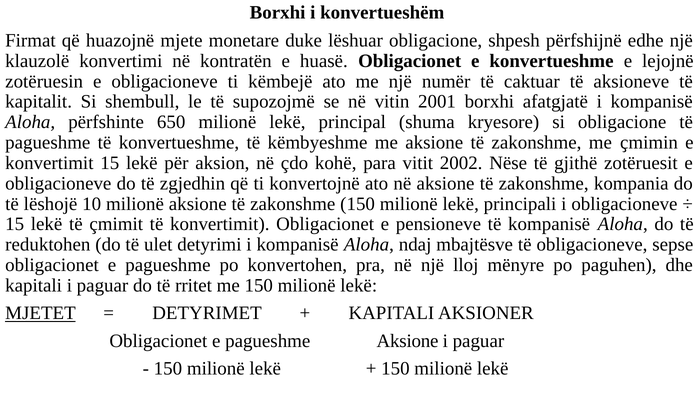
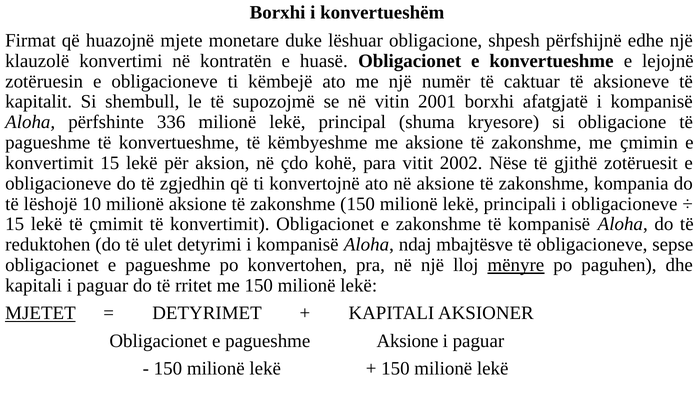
650: 650 -> 336 (171, 122)
e pensioneve: pensioneve -> zakonshme (438, 224)
mënyre underline: none -> present (516, 265)
